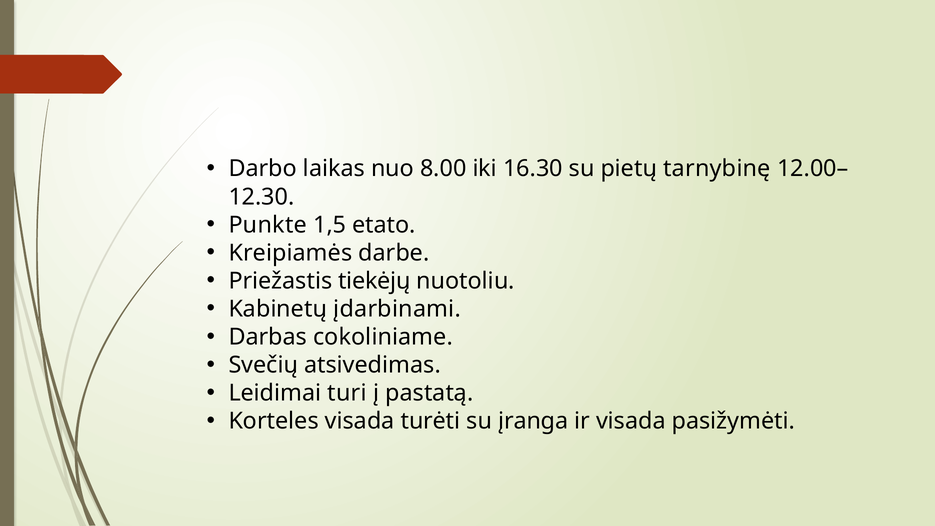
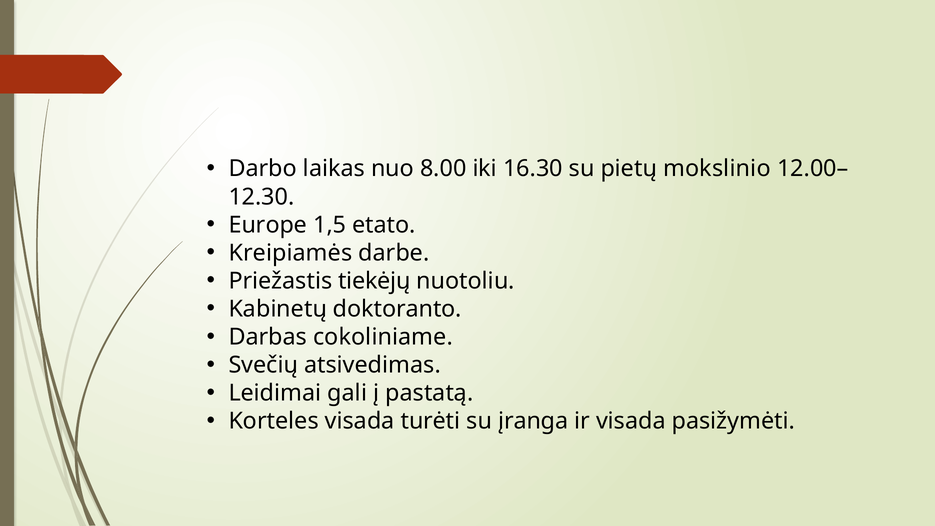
tarnybinę: tarnybinę -> mokslinio (717, 169)
Punkte: Punkte -> Europe (268, 225)
įdarbinami: įdarbinami -> doktoranto (397, 309)
turi: turi -> gali (347, 393)
